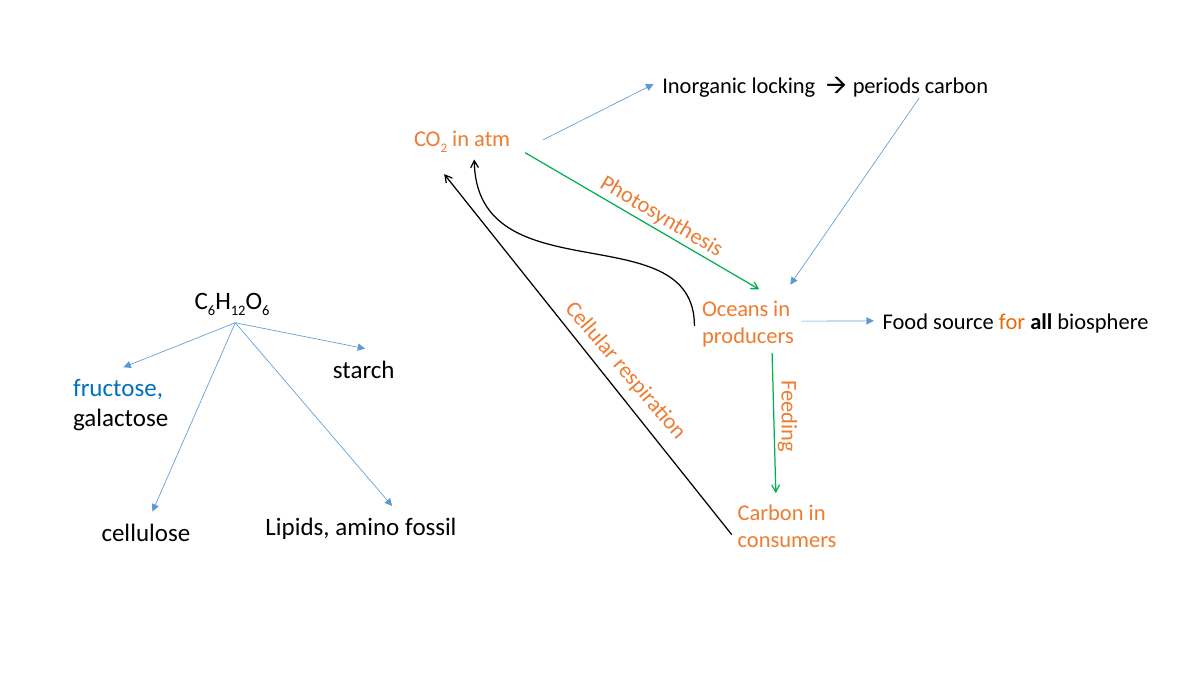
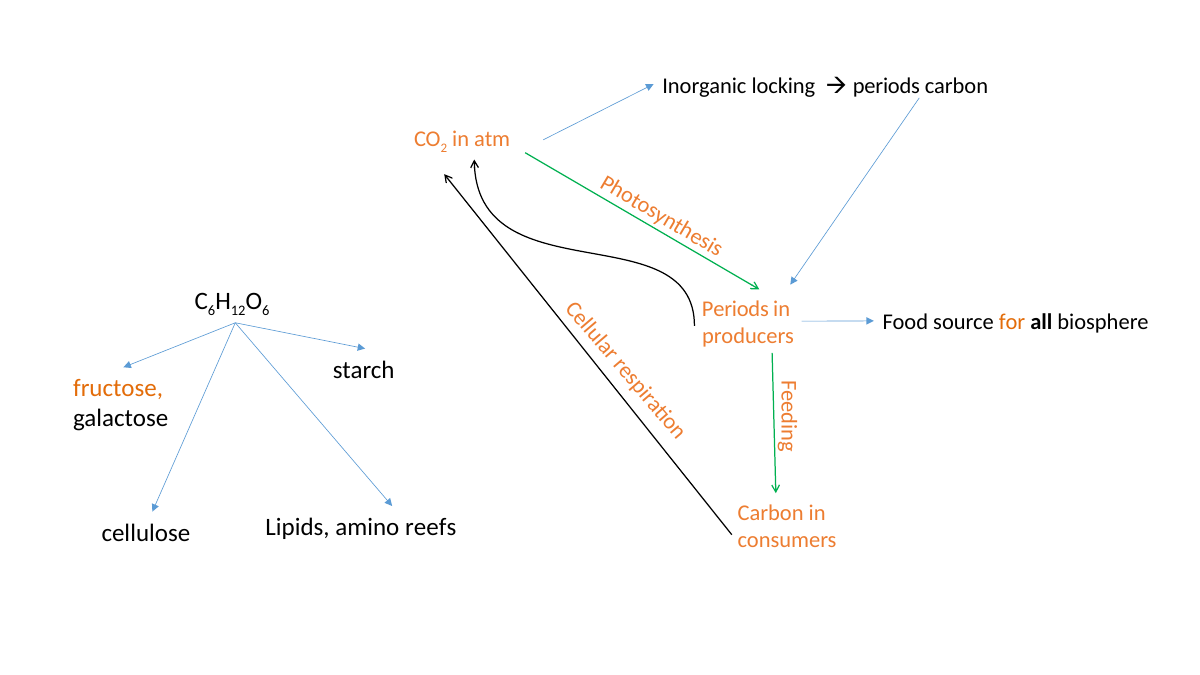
Oceans: Oceans -> Periods (735, 309)
fructose colour: blue -> orange (118, 388)
fossil: fossil -> reefs (431, 527)
